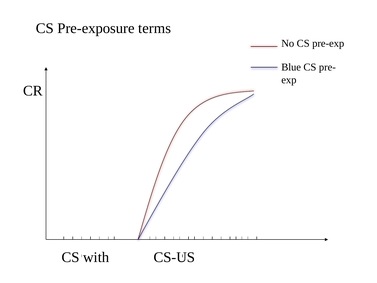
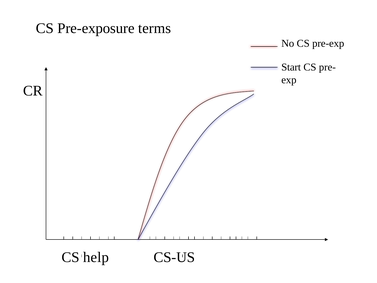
Blue: Blue -> Start (291, 67)
with: with -> help (96, 257)
